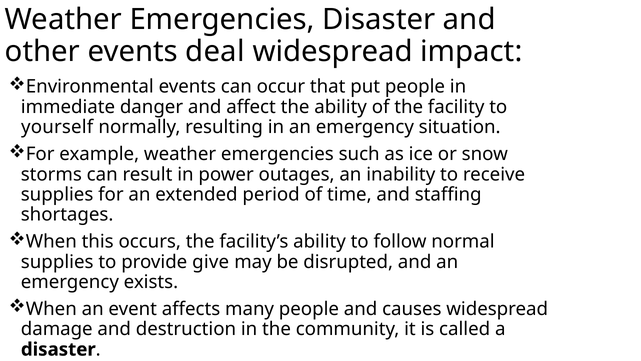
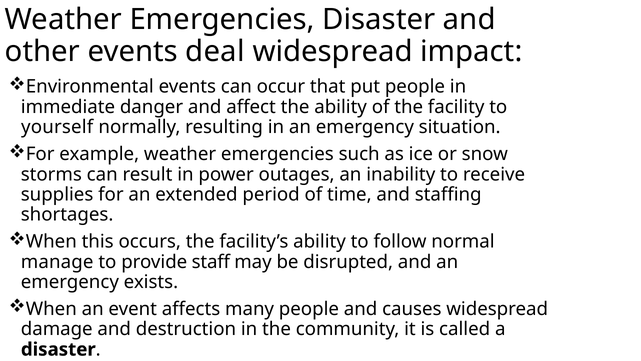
supplies: supplies -> manage (57, 262)
give: give -> staff (211, 262)
